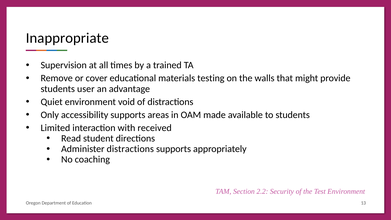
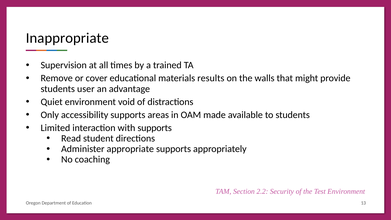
testing: testing -> results (211, 78)
with received: received -> supports (155, 128)
Administer distractions: distractions -> appropriate (130, 149)
